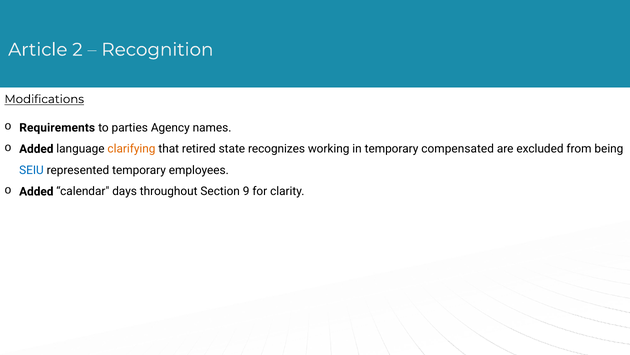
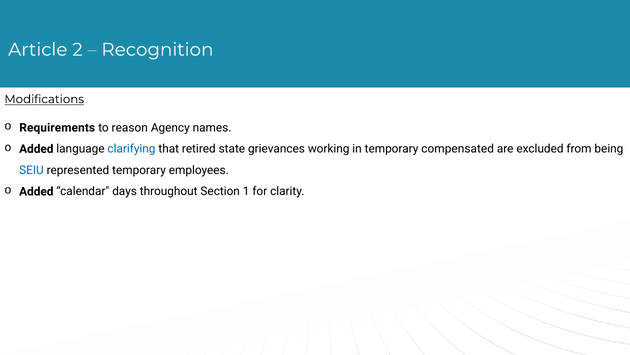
parties: parties -> reason (130, 127)
clarifying colour: orange -> blue (131, 149)
recognizes: recognizes -> grievances (276, 149)
9: 9 -> 1 (246, 191)
